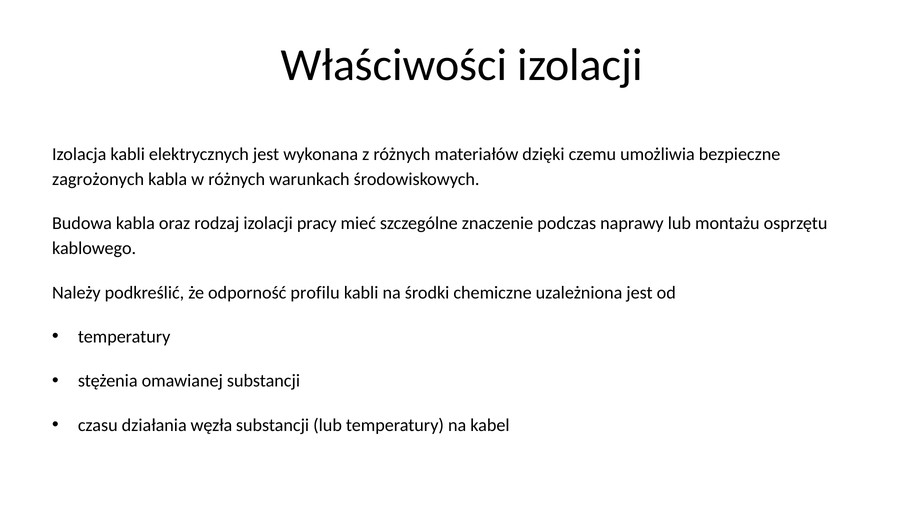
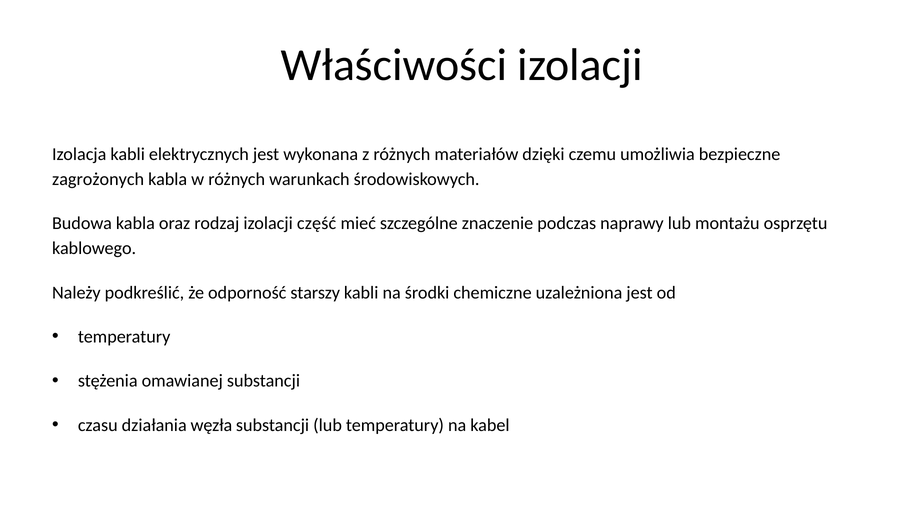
pracy: pracy -> część (317, 224)
profilu: profilu -> starszy (315, 293)
